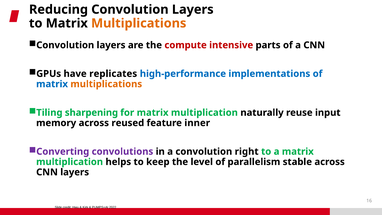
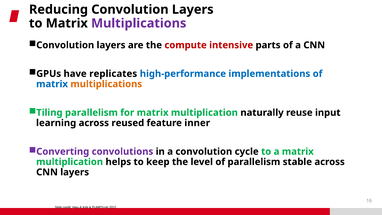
Multiplications colour: orange -> purple (139, 23)
Tiling sharpening: sharpening -> parallelism (91, 113)
memory: memory -> learning (56, 123)
right: right -> cycle (247, 151)
